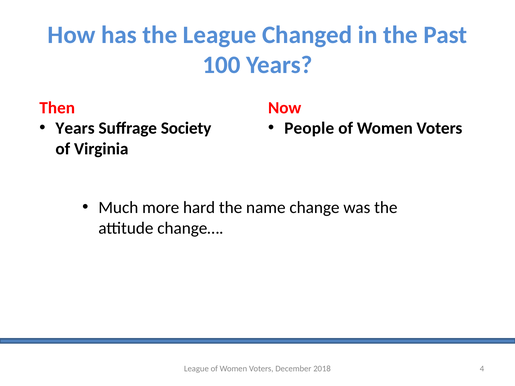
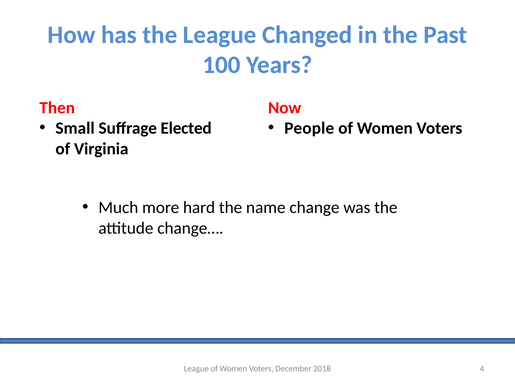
Years: Years -> Small (75, 128)
Society: Society -> Elected (186, 128)
